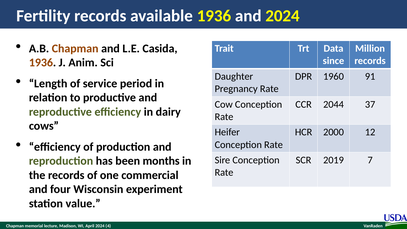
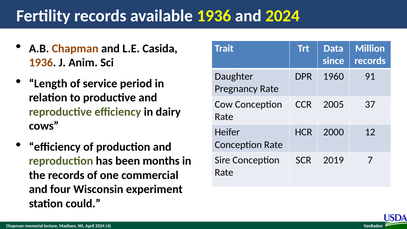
2044: 2044 -> 2005 (334, 104)
value: value -> could (83, 203)
